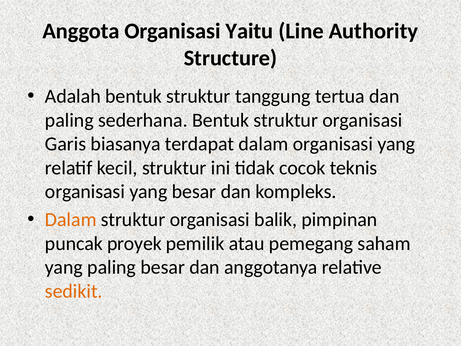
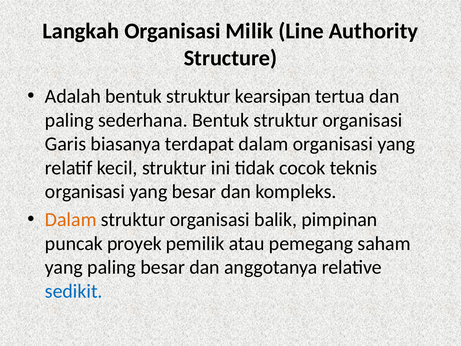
Anggota: Anggota -> Langkah (81, 31)
Yaitu: Yaitu -> Milik (249, 31)
tanggung: tanggung -> kearsipan (273, 96)
sedikit colour: orange -> blue (74, 291)
